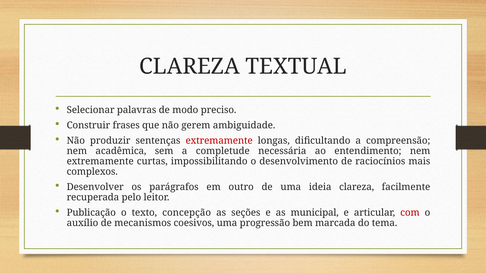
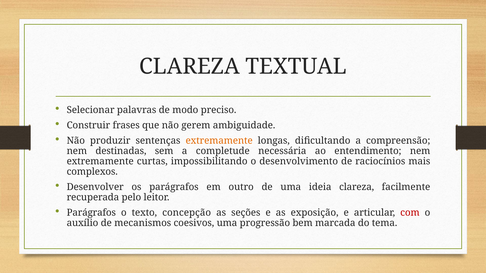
extremamente colour: red -> orange (219, 141)
acadêmica: acadêmica -> destinadas (121, 151)
Publicação: Publicação -> Parágrafos (91, 213)
municipal: municipal -> exposição (315, 213)
